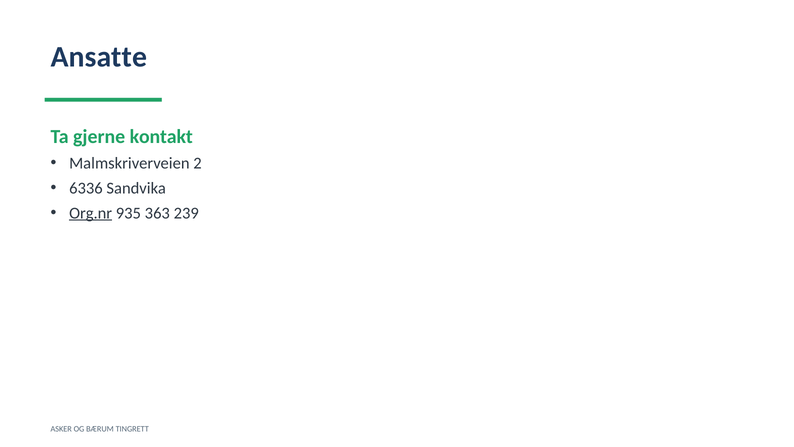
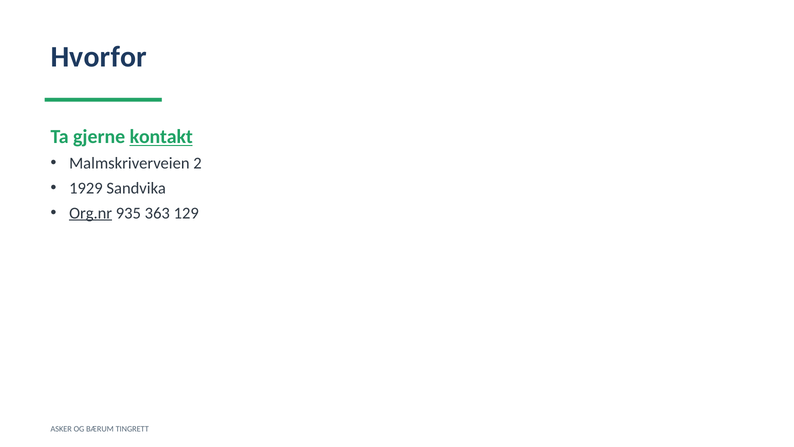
Ansatte: Ansatte -> Hvorfor (99, 57)
kontakt underline: none -> present (161, 137)
6336: 6336 -> 1929 (86, 188)
239: 239 -> 129 (186, 213)
